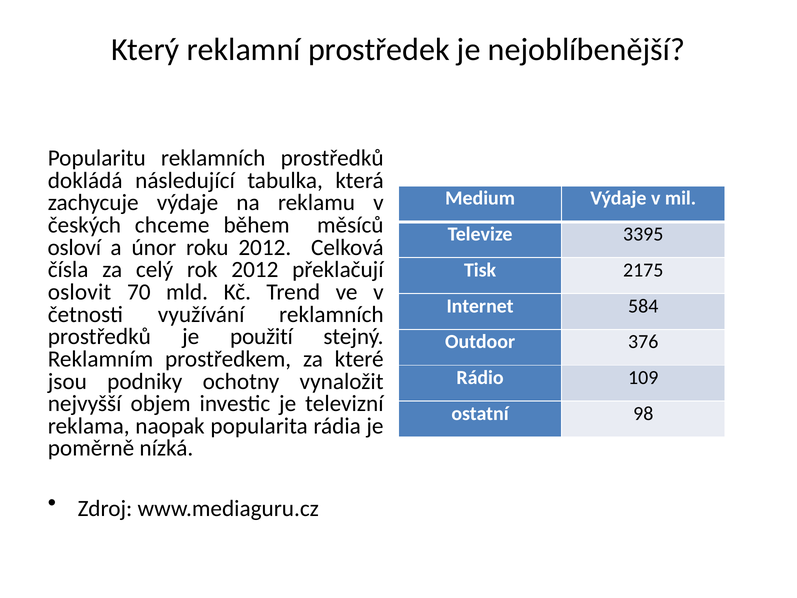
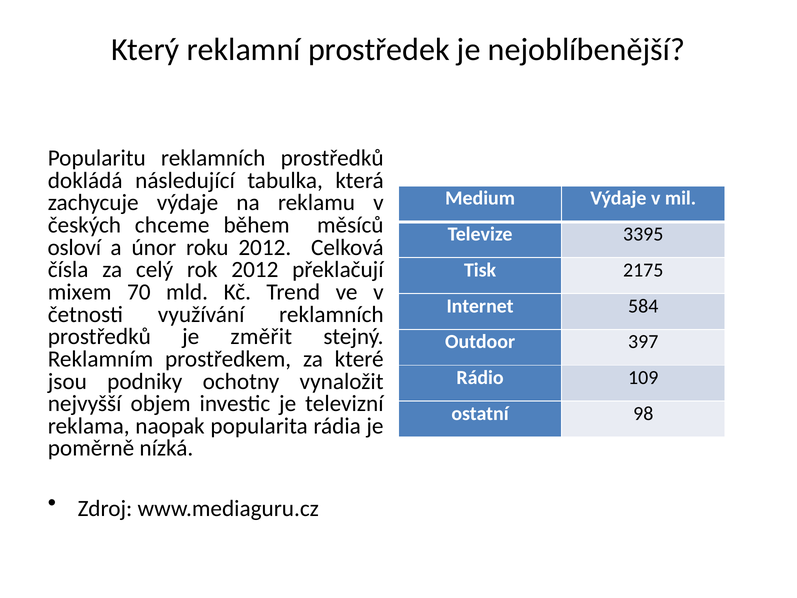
oslovit: oslovit -> mixem (80, 292)
použití: použití -> změřit (261, 337)
376: 376 -> 397 (643, 342)
